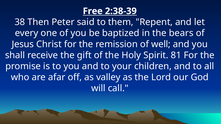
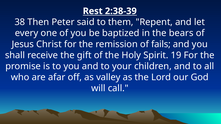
Free: Free -> Rest (93, 11)
well: well -> fails (161, 44)
81: 81 -> 19 (176, 55)
